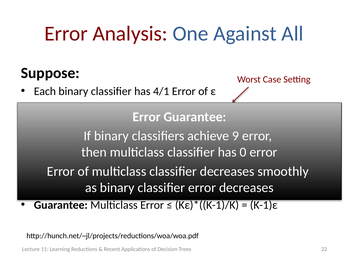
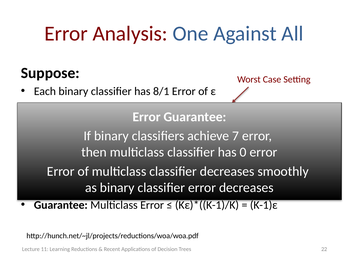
4/1: 4/1 -> 8/1 (161, 91)
9: 9 -> 7 (236, 136)
